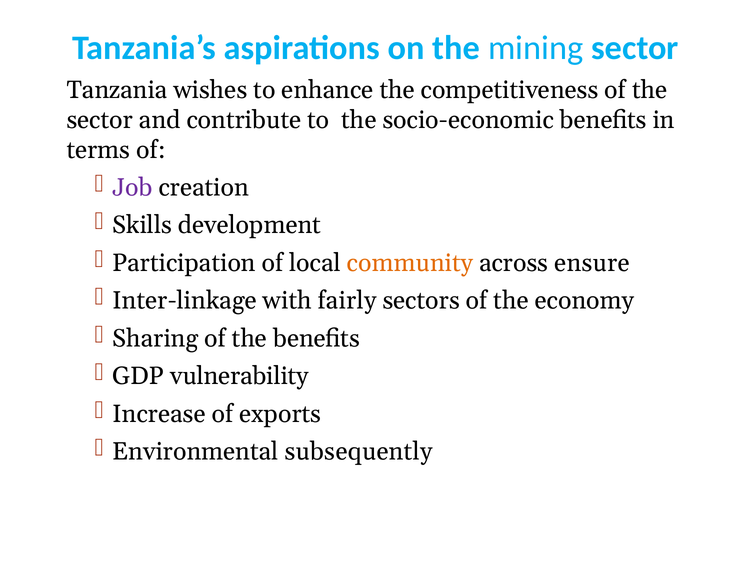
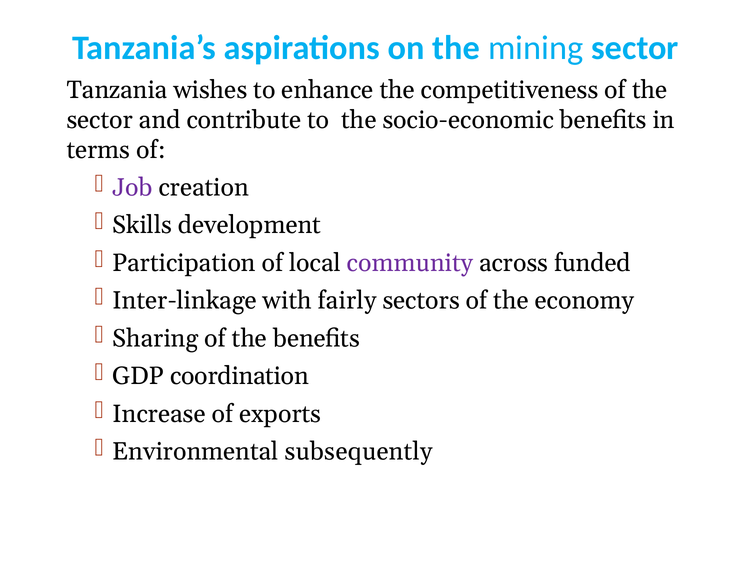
community colour: orange -> purple (410, 263)
ensure: ensure -> funded (592, 263)
vulnerability: vulnerability -> coordination (239, 377)
